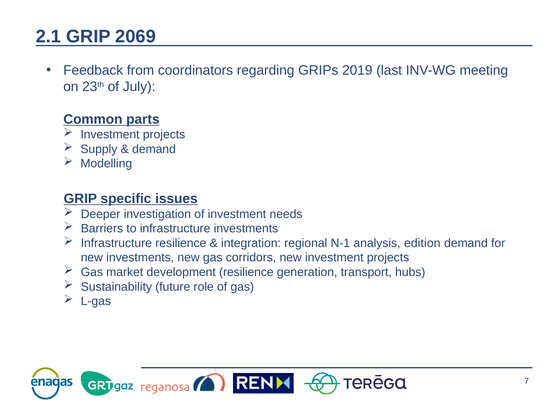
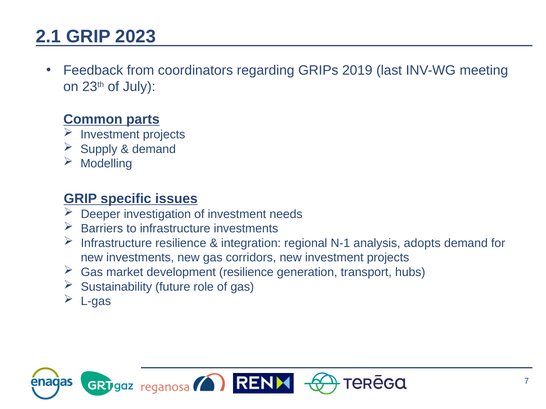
2069: 2069 -> 2023 (136, 36)
edition: edition -> adopts (422, 243)
